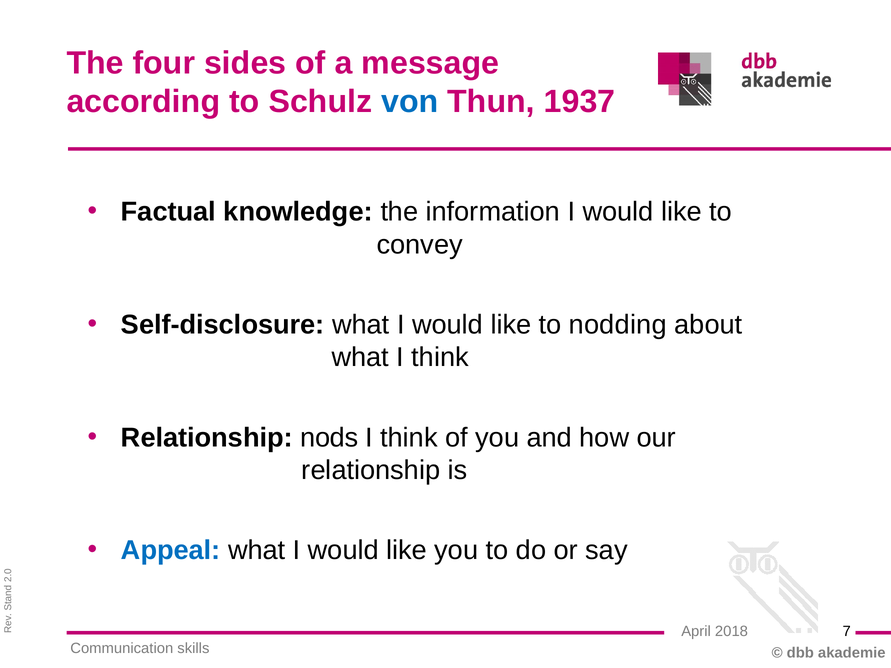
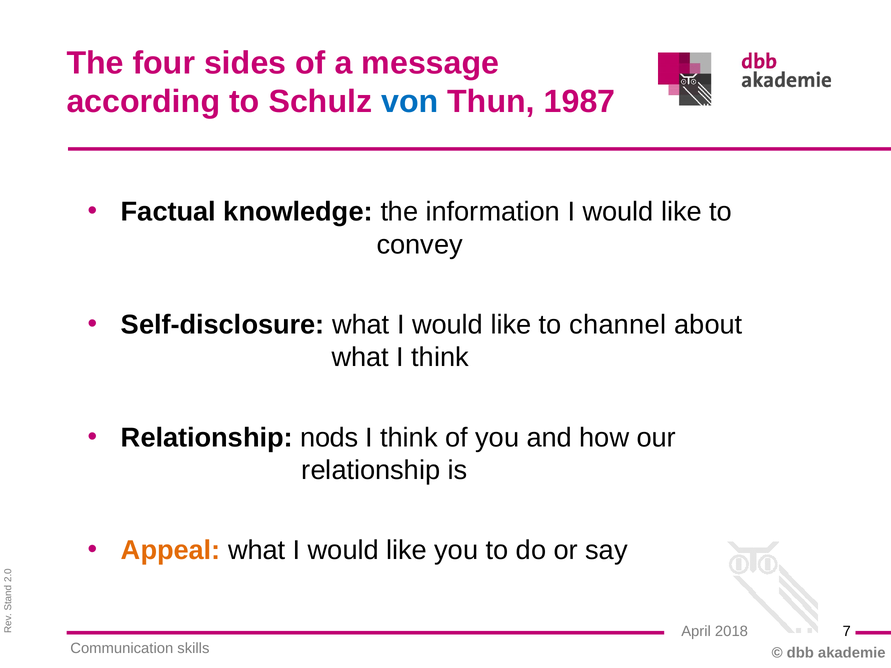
1937: 1937 -> 1987 (580, 102)
nodding: nodding -> channel (618, 325)
Appeal colour: blue -> orange (171, 551)
